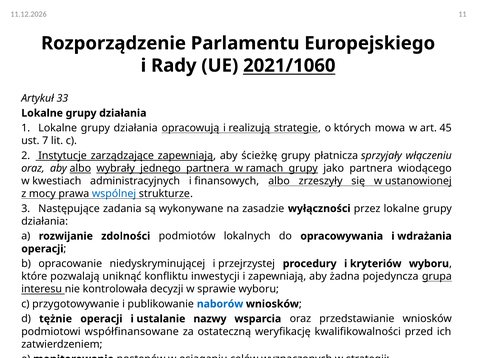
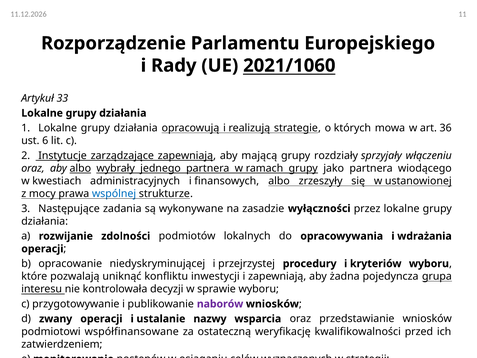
45: 45 -> 36 (446, 128)
7: 7 -> 6 (45, 141)
ścieżkę: ścieżkę -> mającą (259, 155)
płatnicza: płatnicza -> rozdziały (336, 155)
naborów colour: blue -> purple (220, 304)
tężnie: tężnie -> zwany (56, 319)
